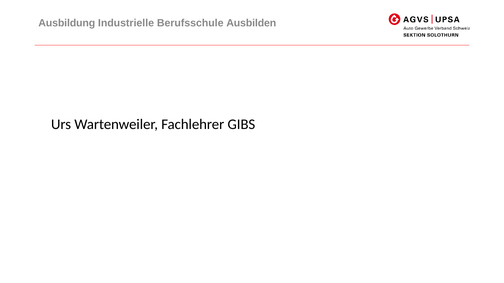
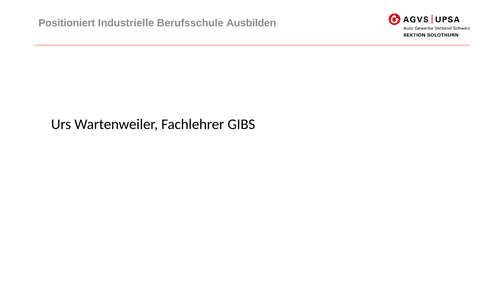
Ausbildung: Ausbildung -> Positioniert (67, 23)
